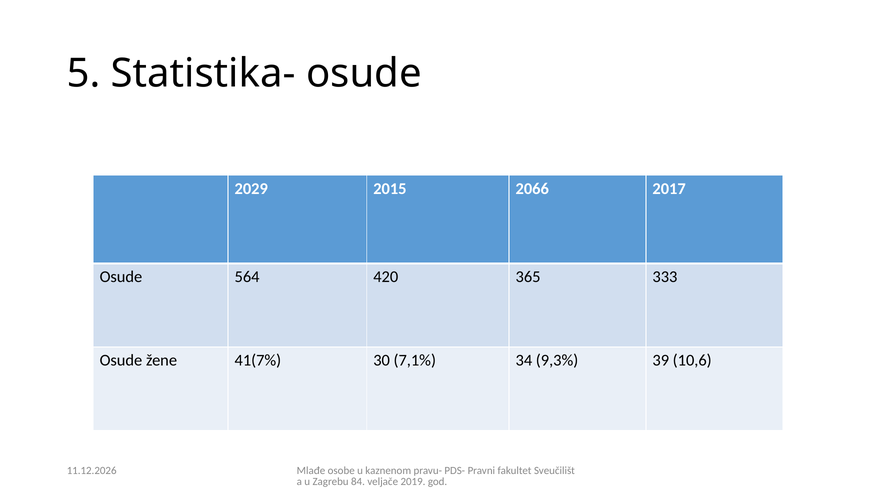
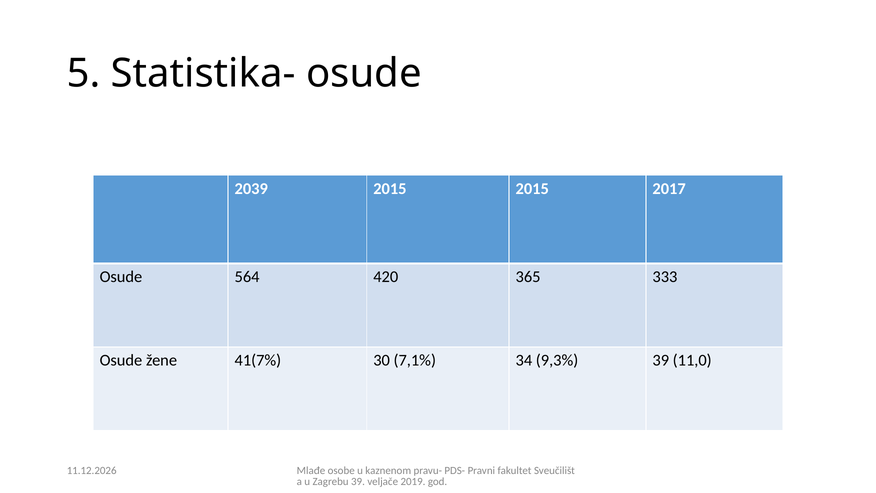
2029: 2029 -> 2039 (251, 189)
2015 2066: 2066 -> 2015 (532, 189)
10,6: 10,6 -> 11,0 (692, 360)
Zagrebu 84: 84 -> 39 (358, 481)
